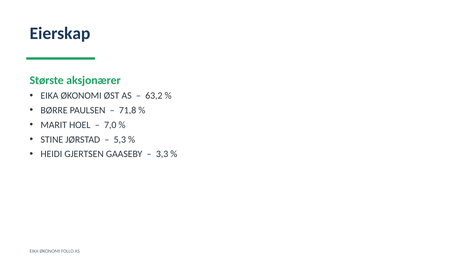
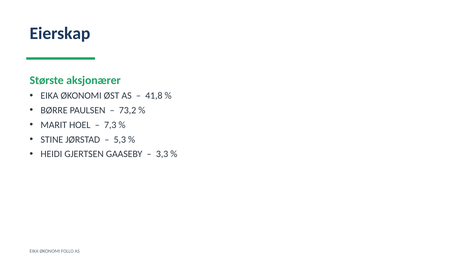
63,2: 63,2 -> 41,8 (154, 96)
71,8: 71,8 -> 73,2 (128, 110)
7,0: 7,0 -> 7,3 (110, 125)
